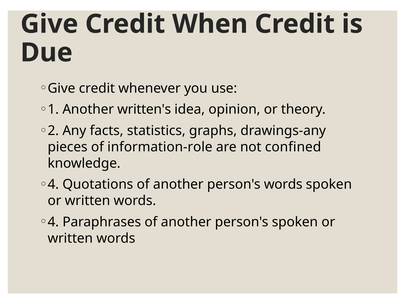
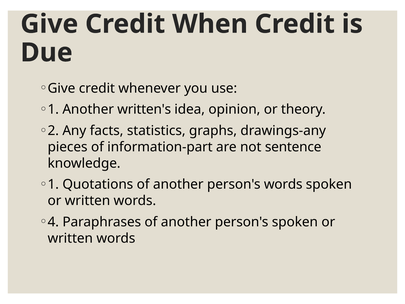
information-role: information-role -> information-part (160, 147)
confined: confined -> sentence (293, 147)
4: 4 -> 1 (53, 184)
